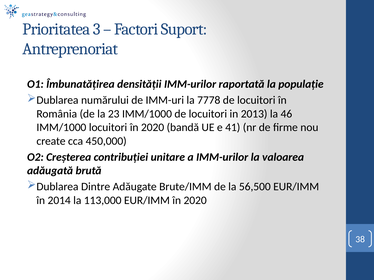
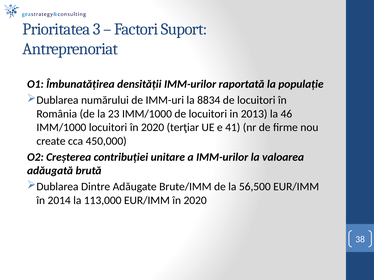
7778: 7778 -> 8834 (209, 100)
bandă: bandă -> terţiar (183, 128)
